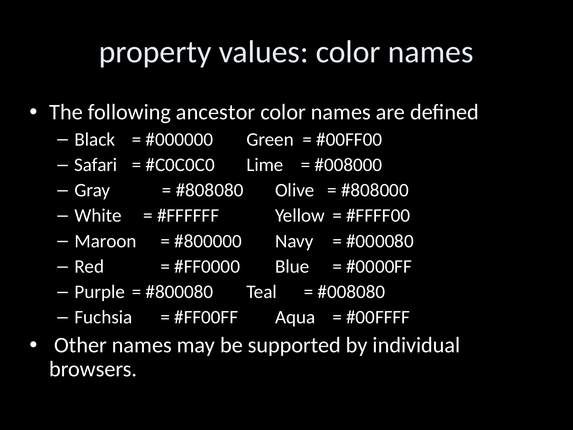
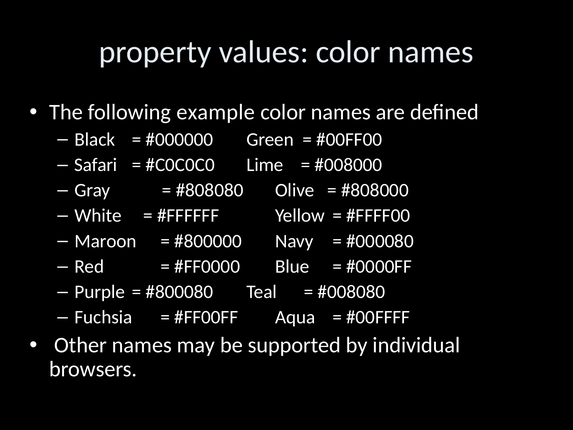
ancestor: ancestor -> example (216, 112)
